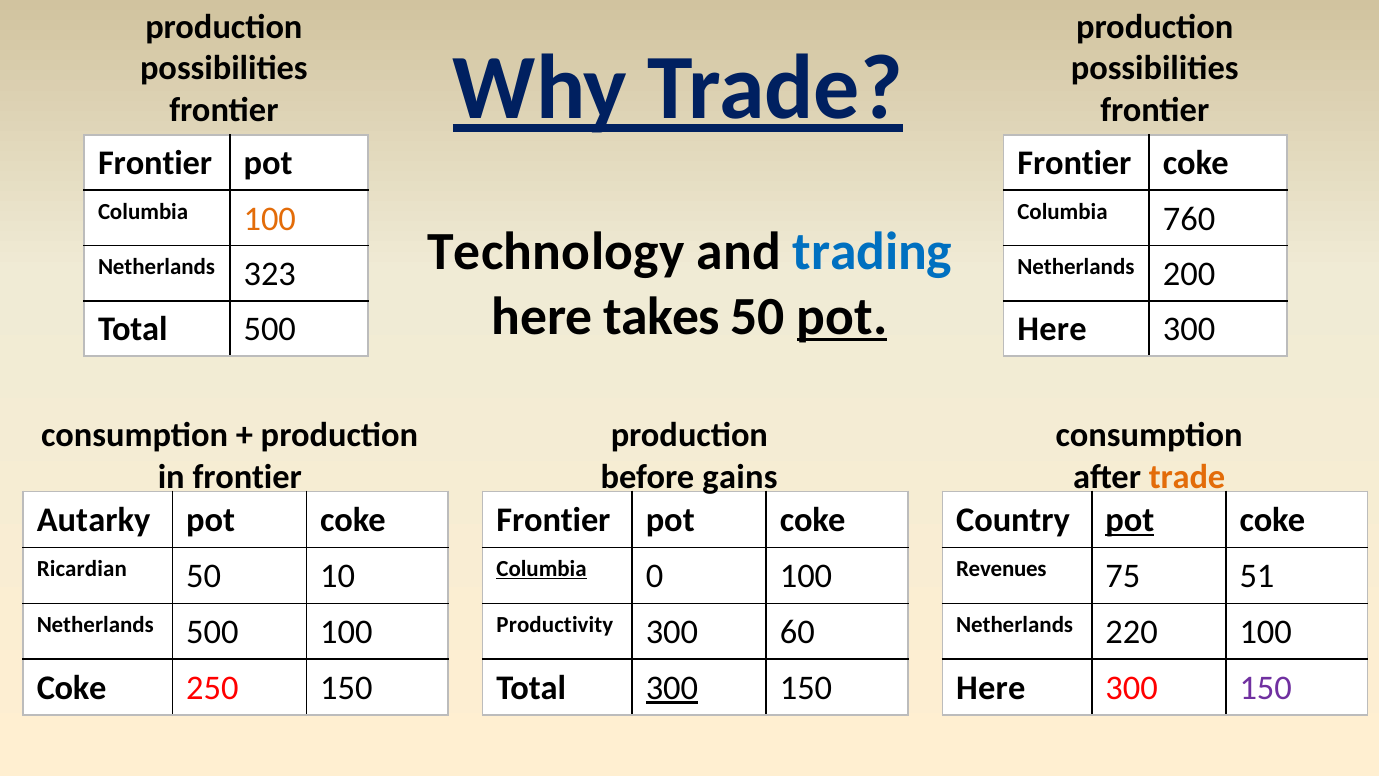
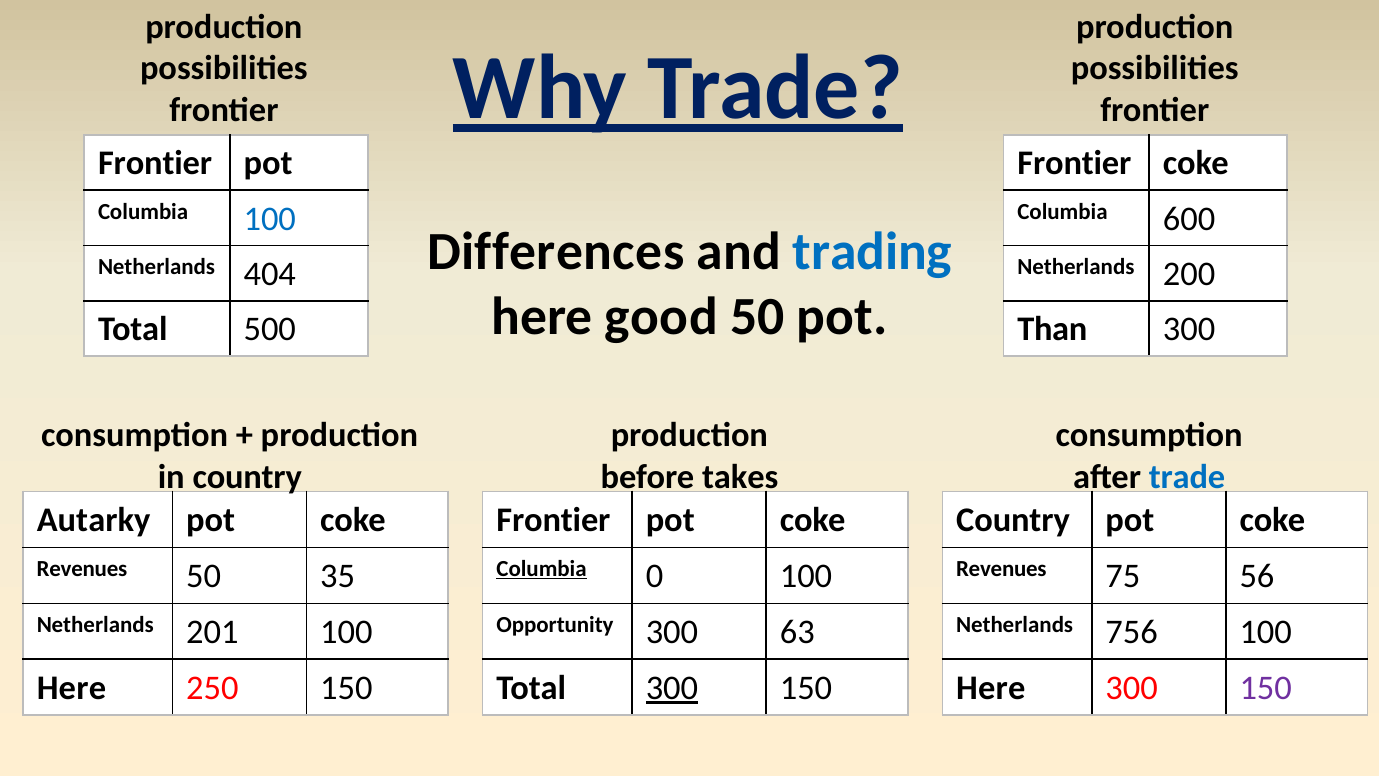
100 colour: orange -> blue (270, 219)
760: 760 -> 600 (1189, 219)
Technology: Technology -> Differences (556, 252)
323: 323 -> 404 (270, 274)
takes: takes -> good (661, 317)
pot underline: present -> none (842, 317)
Here: Here -> Than (1052, 329)
in frontier: frontier -> country (247, 477)
gains: gains -> takes (740, 477)
trade colour: orange -> blue (1187, 477)
pot underline: present -> none (1130, 520)
Ricardian: Ricardian -> Revenues (82, 568)
10: 10 -> 35 (338, 576)
51: 51 -> 56 (1257, 576)
Netherlands 500: 500 -> 201 (212, 631)
Productivity: Productivity -> Opportunity (555, 624)
60: 60 -> 63 (797, 631)
220: 220 -> 756 (1132, 631)
Coke: Coke -> Here (71, 687)
